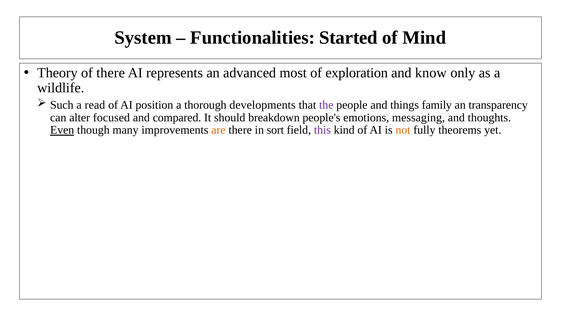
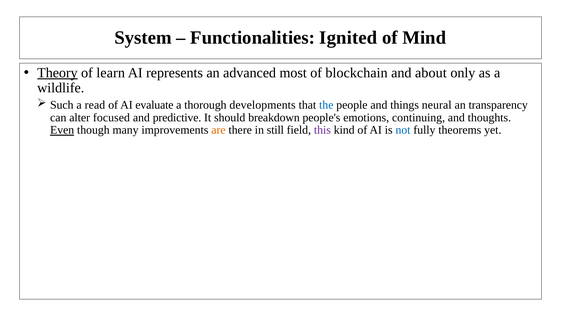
Started: Started -> Ignited (348, 38)
Theory underline: none -> present (57, 73)
of there: there -> learn (111, 73)
exploration: exploration -> blockchain (357, 73)
know: know -> about (431, 73)
position: position -> evaluate (154, 105)
the colour: purple -> blue (326, 105)
family: family -> neural (437, 105)
compared: compared -> predictive (177, 117)
messaging: messaging -> continuing (419, 117)
sort: sort -> still (275, 130)
not colour: orange -> blue (403, 130)
